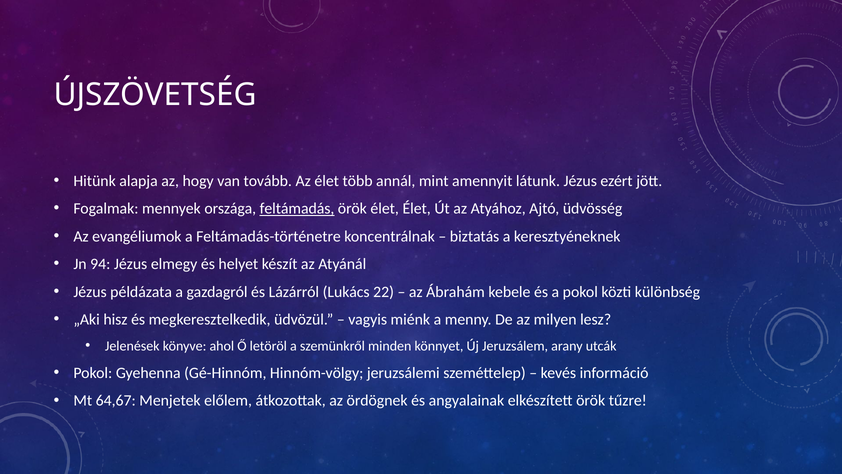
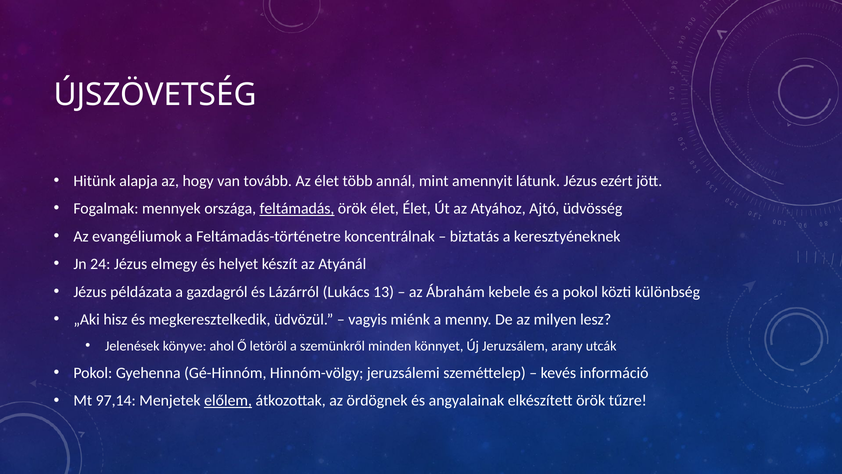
94: 94 -> 24 (100, 264)
22: 22 -> 13 (384, 292)
64,67: 64,67 -> 97,14 (116, 400)
előlem underline: none -> present (228, 400)
